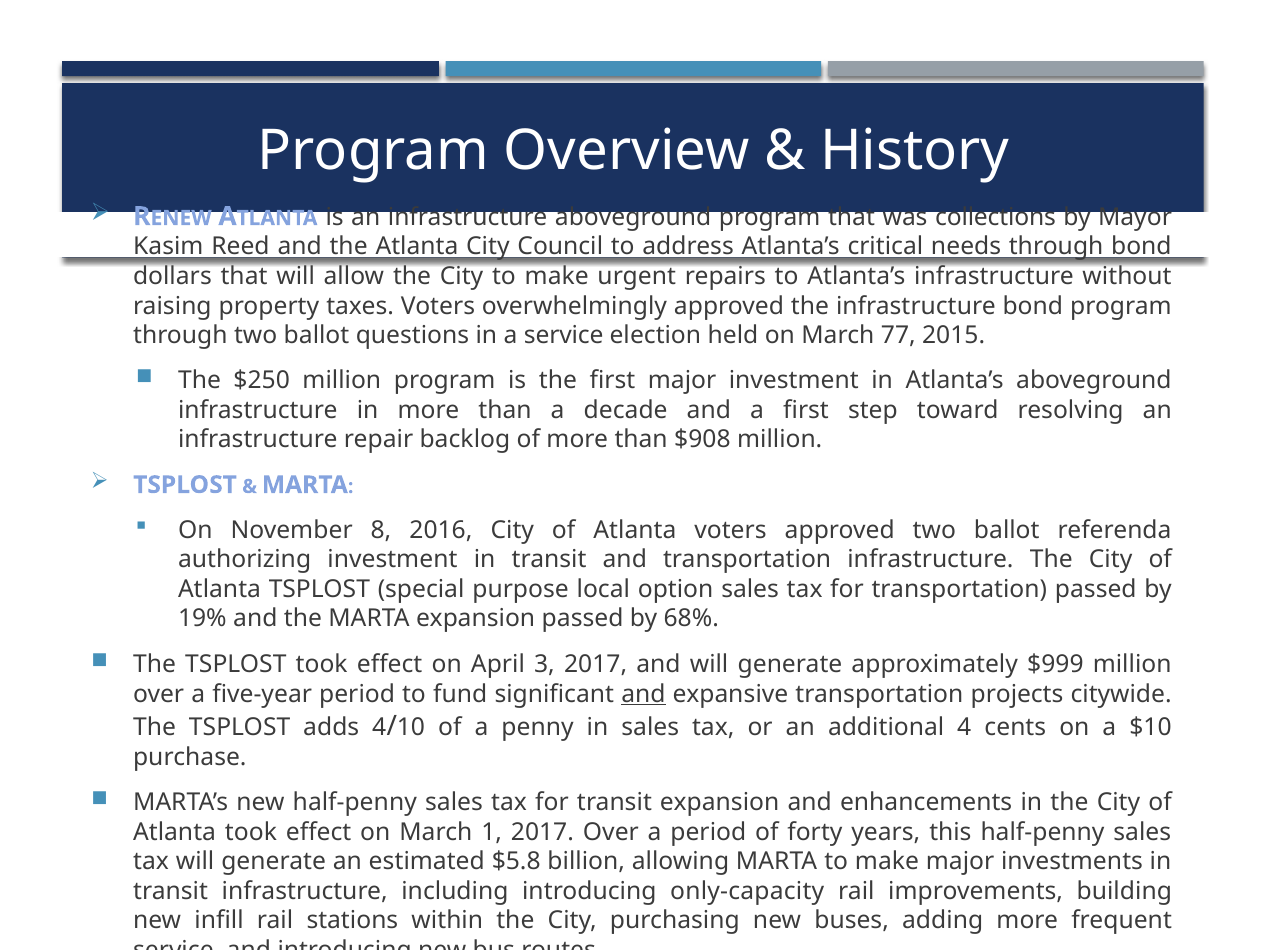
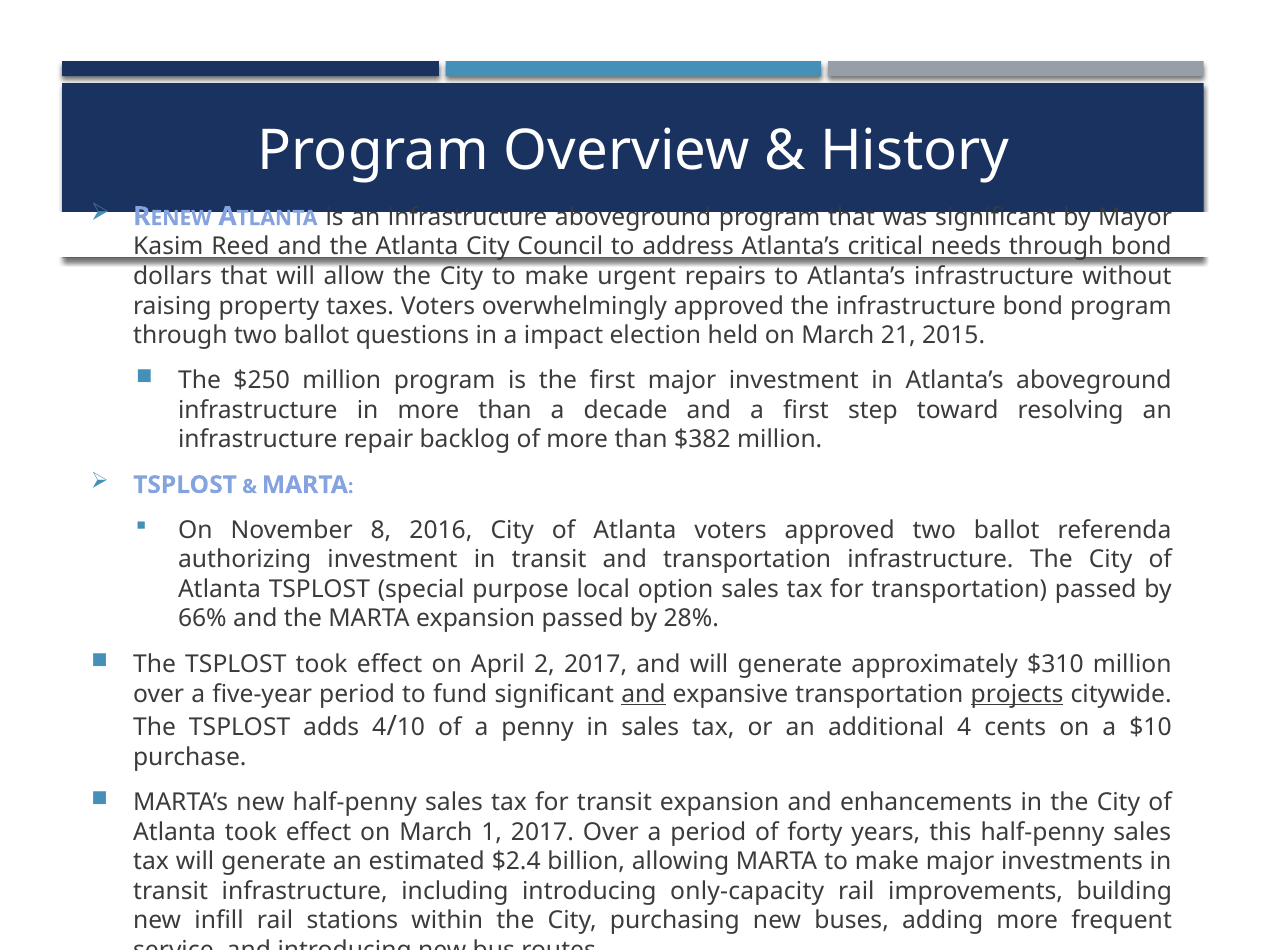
was collections: collections -> significant (995, 217)
a service: service -> impact (564, 336)
77: 77 -> 21 (898, 336)
$908: $908 -> $382 (702, 440)
19%: 19% -> 66% (202, 619)
68%: 68% -> 28% (691, 619)
3: 3 -> 2 (544, 665)
$999: $999 -> $310 (1055, 665)
projects underline: none -> present (1017, 694)
$5.8: $5.8 -> $2.4 (516, 862)
